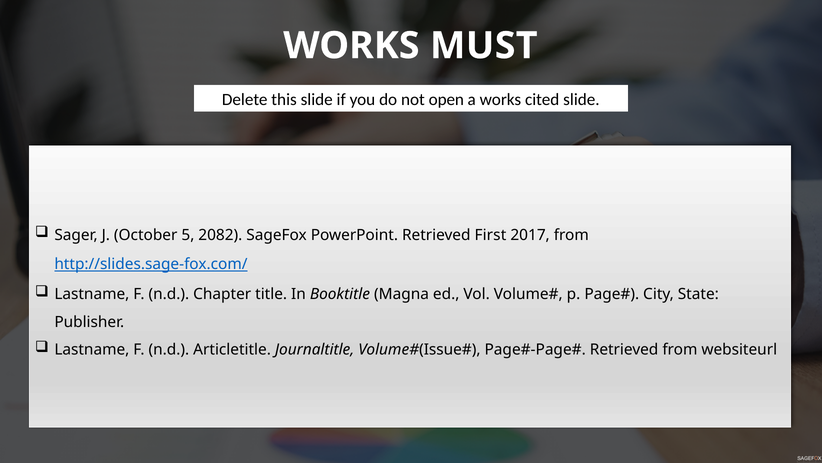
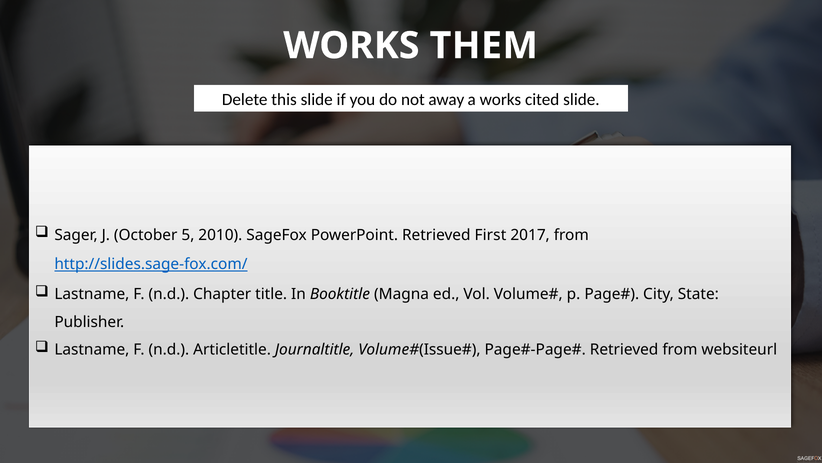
MUST: MUST -> THEM (484, 46)
open: open -> away (446, 99)
2082: 2082 -> 2010 (220, 235)
